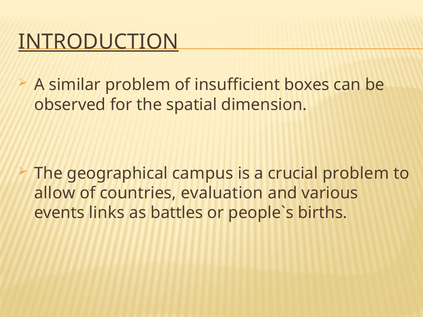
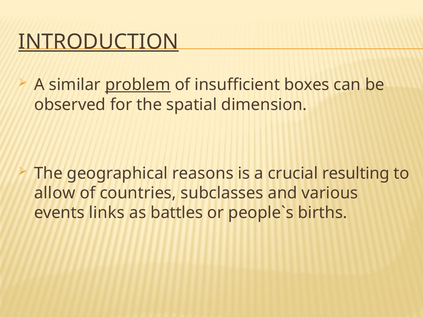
problem underline: none -> present (138, 85)
campus: campus -> reasons (203, 174)
crucial problem: problem -> resulting (356, 174)
evaluation: evaluation -> subclasses (222, 193)
